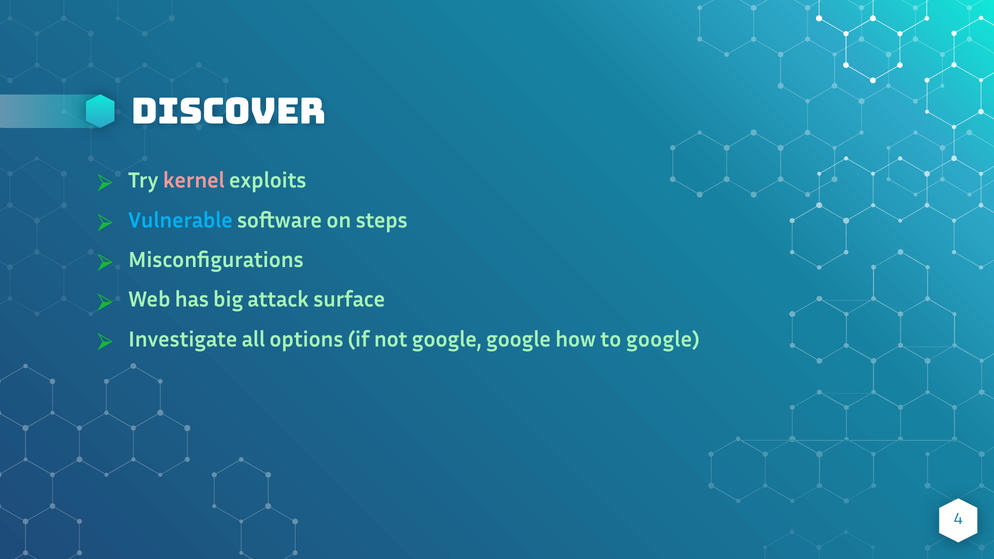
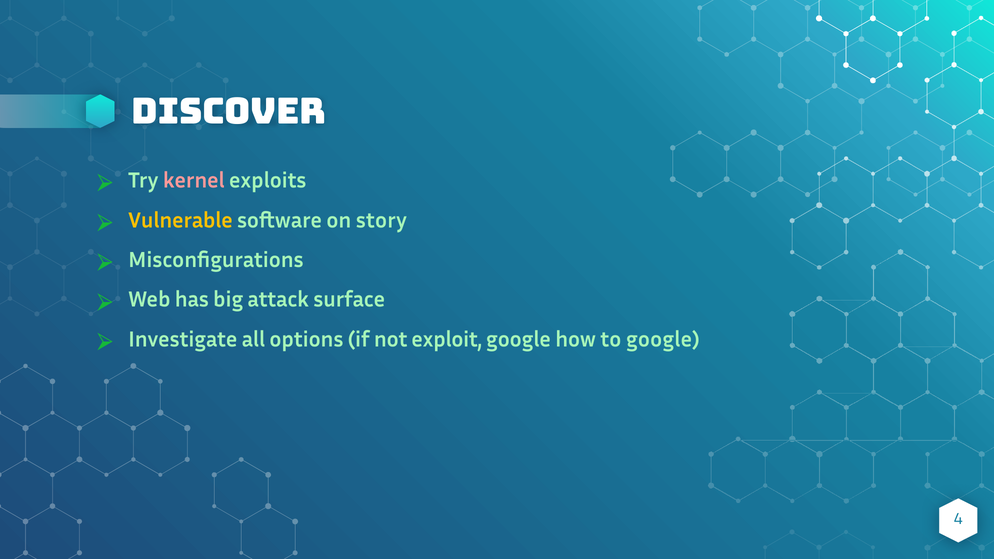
Vulnerable colour: light blue -> yellow (180, 220)
steps: steps -> story (381, 220)
not google: google -> exploit (447, 339)
